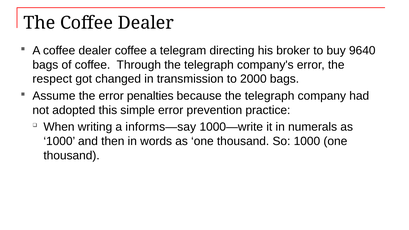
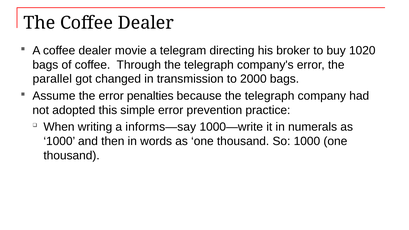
dealer coffee: coffee -> movie (131, 50)
9640: 9640 -> 1020 (362, 50)
respect: respect -> parallel (52, 79)
